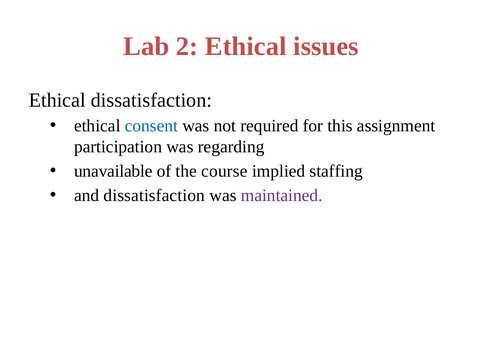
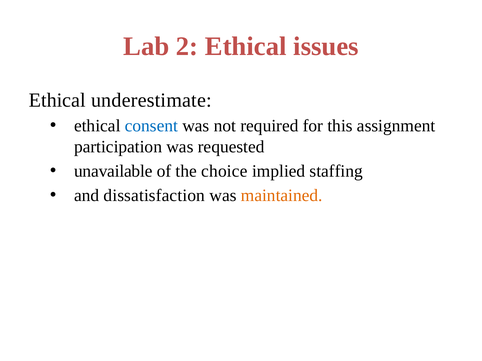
Ethical dissatisfaction: dissatisfaction -> underestimate (151, 100)
regarding: regarding -> requested (231, 147)
course: course -> choice (224, 171)
maintained colour: purple -> orange (282, 196)
